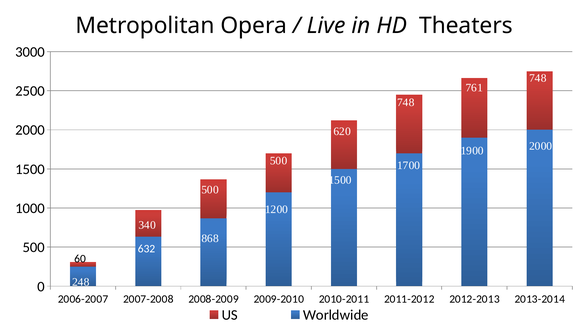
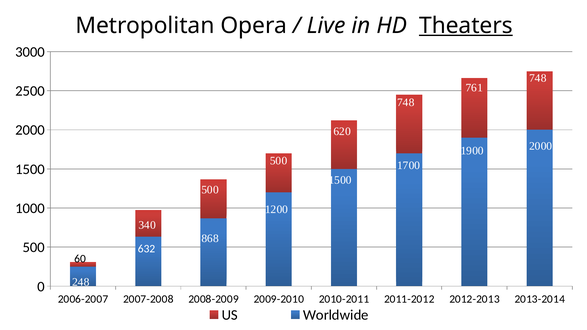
Theaters underline: none -> present (466, 26)
